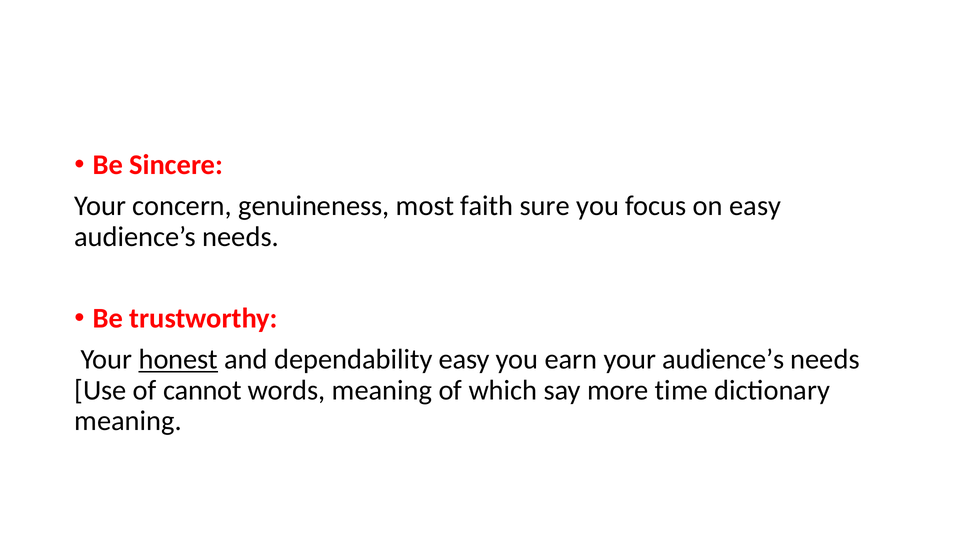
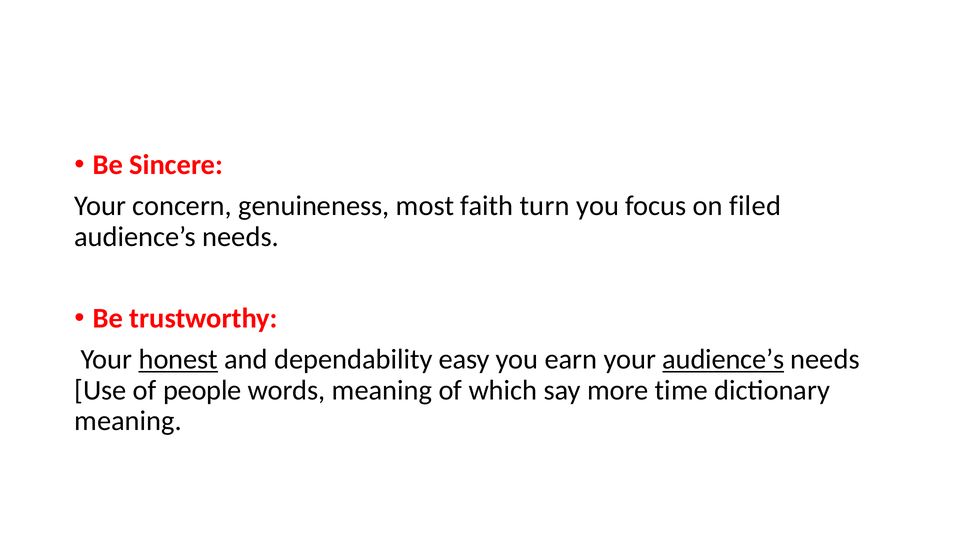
sure: sure -> turn (545, 206)
on easy: easy -> filed (755, 206)
audience’s underline: none -> present (723, 359)
cannot: cannot -> people (202, 390)
